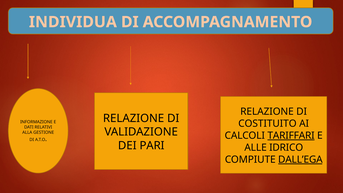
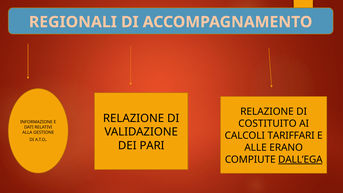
INDIVIDUA: INDIVIDUA -> REGIONALI (73, 22)
TARIFFARI underline: present -> none (291, 135)
IDRICO: IDRICO -> ERANO (286, 148)
